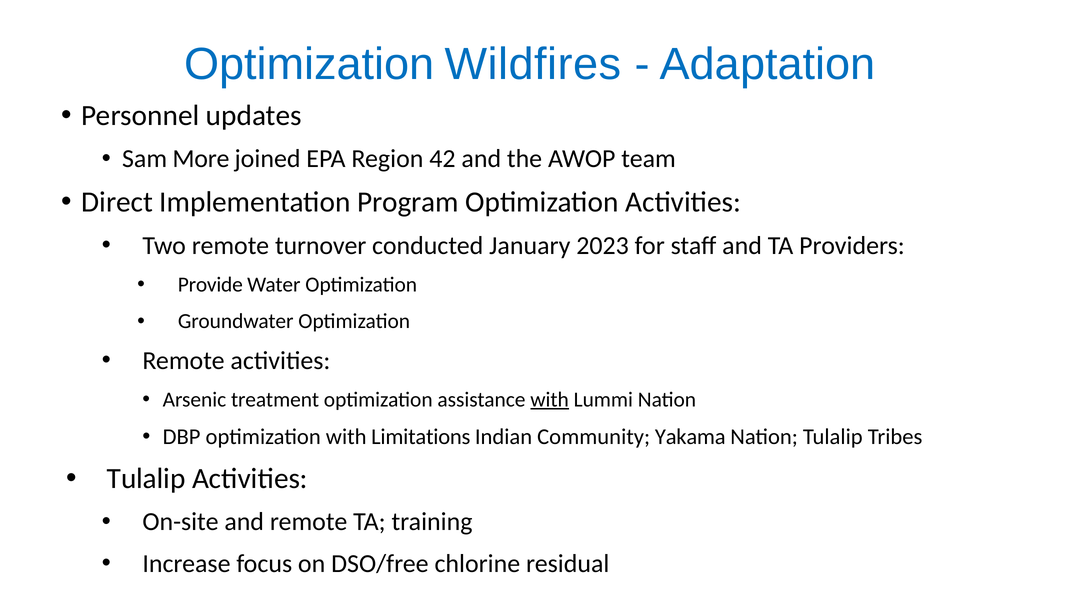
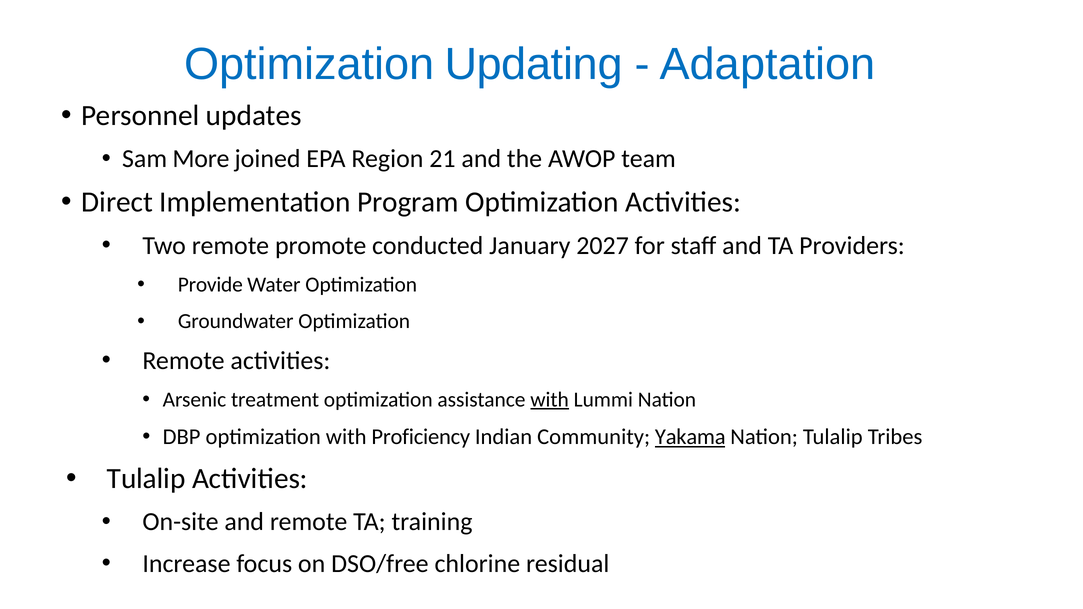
Wildfires: Wildfires -> Updating (534, 64)
42: 42 -> 21 (442, 159)
turnover: turnover -> promote (321, 246)
2023: 2023 -> 2027 (603, 246)
Limitations: Limitations -> Proficiency (421, 437)
Yakama underline: none -> present (690, 437)
